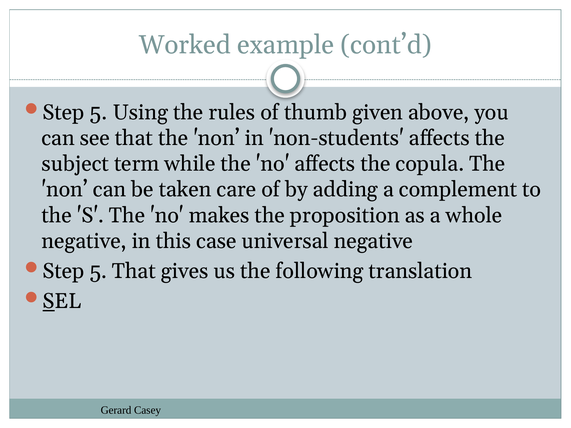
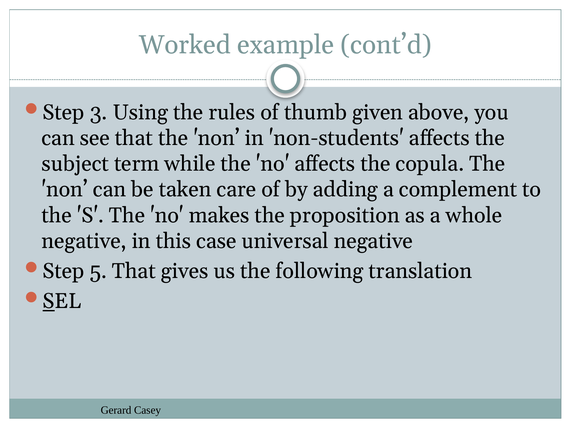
5: 5 -> 3 (99, 113)
